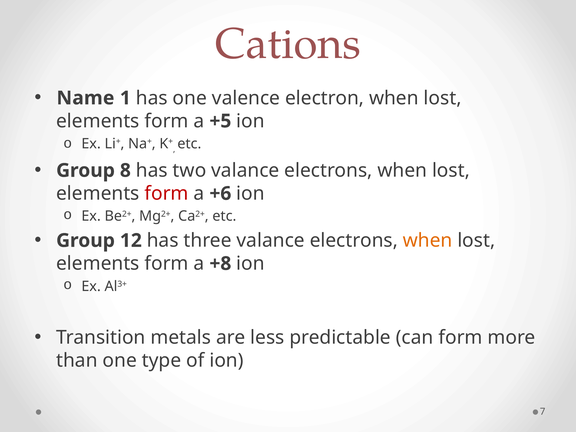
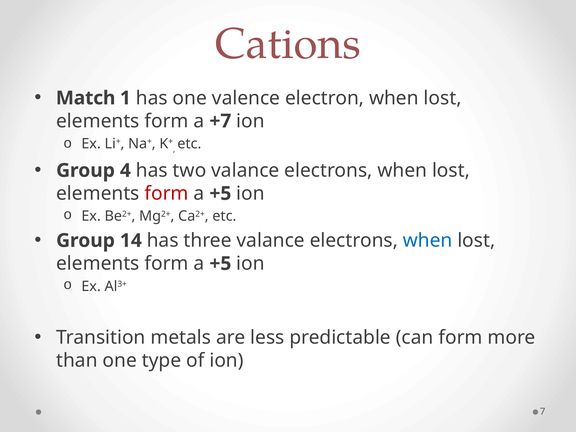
Name: Name -> Match (86, 98)
+5: +5 -> +7 (220, 121)
8: 8 -> 4 (125, 170)
+6: +6 -> +5 (220, 194)
12: 12 -> 14 (131, 241)
when colour: orange -> blue (428, 241)
+8: +8 -> +5 (220, 264)
